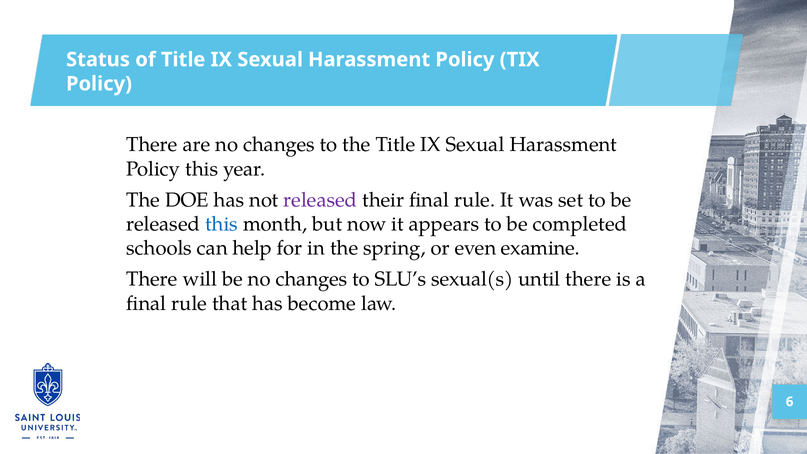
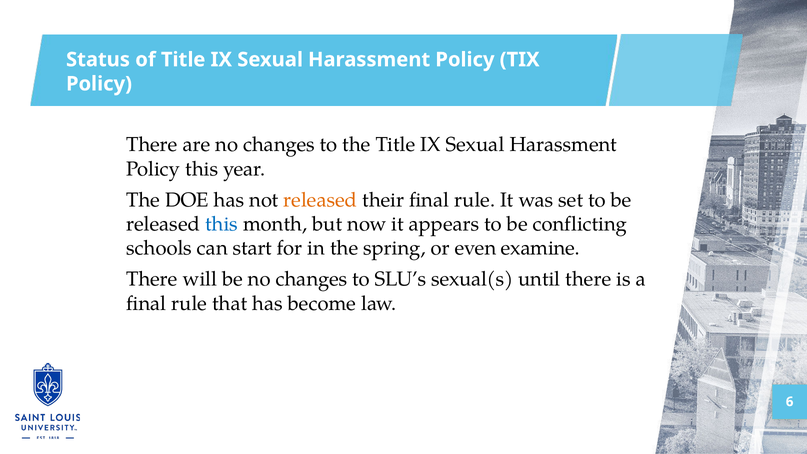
released colour: purple -> orange (320, 200)
completed: completed -> conflicting (580, 224)
help: help -> start (252, 248)
